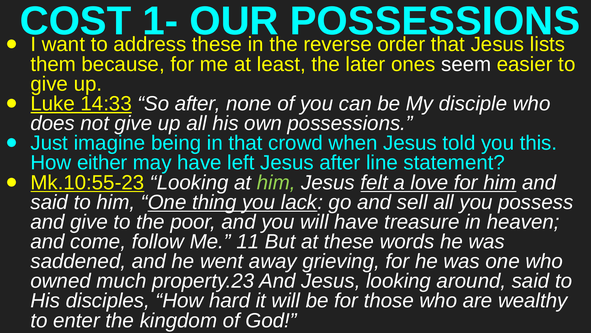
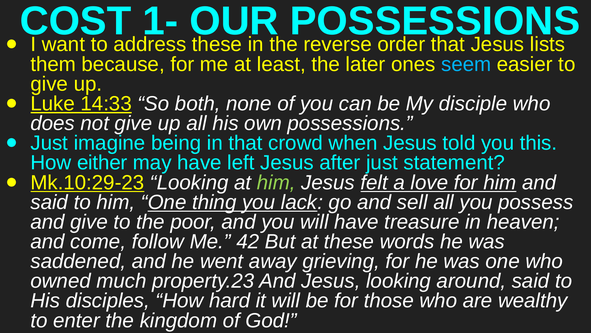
seem colour: white -> light blue (466, 64)
So after: after -> both (198, 104)
after line: line -> just (382, 163)
Mk.10:55-23: Mk.10:55-23 -> Mk.10:29-23 (87, 182)
11: 11 -> 42 (248, 241)
